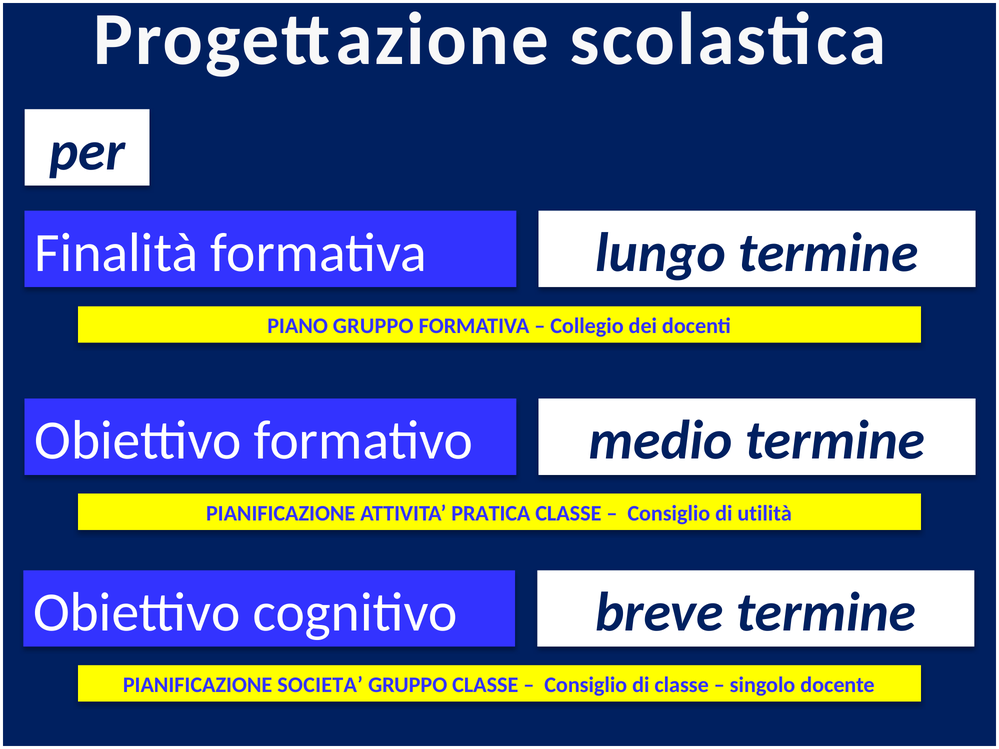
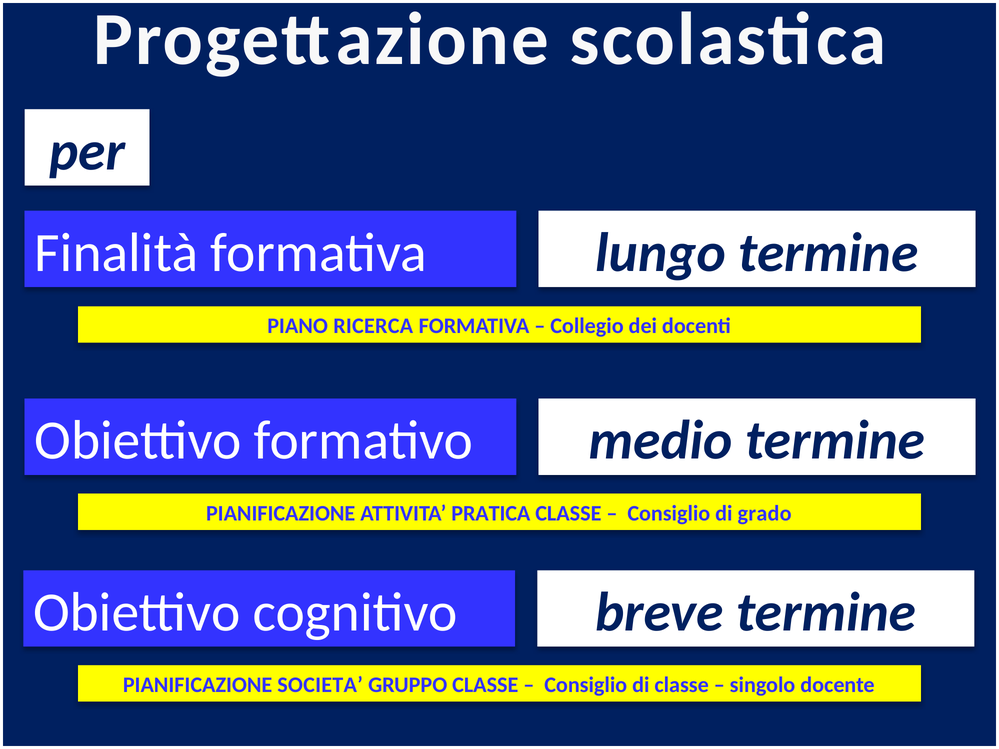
PIANO GRUPPO: GRUPPO -> RICERCA (373, 326)
utilità: utilità -> grado (765, 513)
